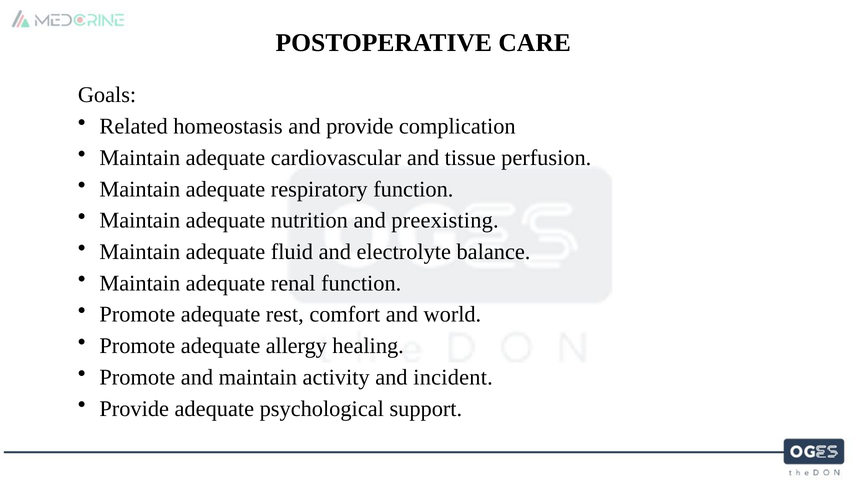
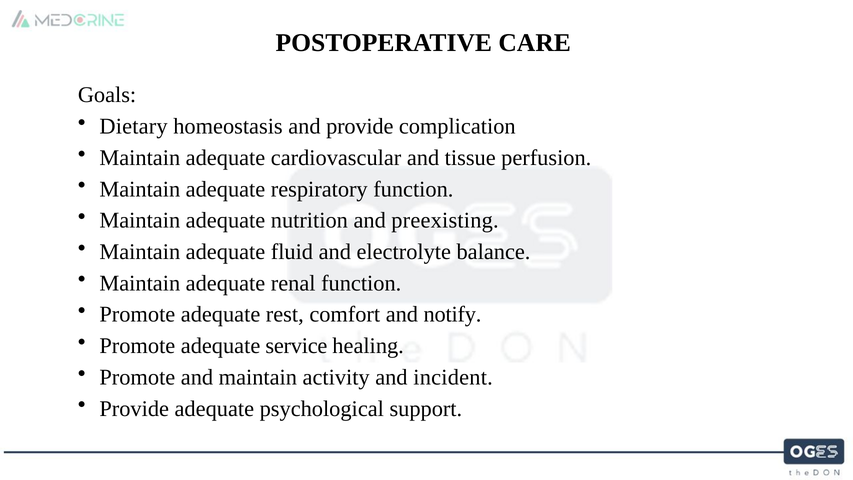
Related: Related -> Dietary (134, 126)
world: world -> notify (452, 314)
allergy: allergy -> service (296, 346)
